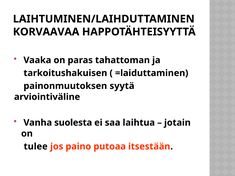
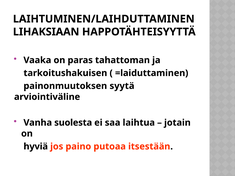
KORVAAVAA: KORVAAVAA -> LIHAKSIAAN (46, 32)
tulee: tulee -> hyviä (36, 147)
